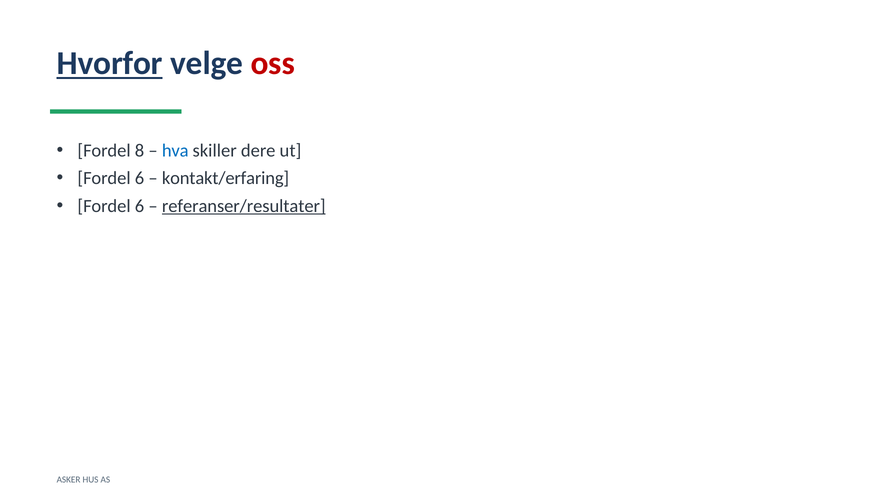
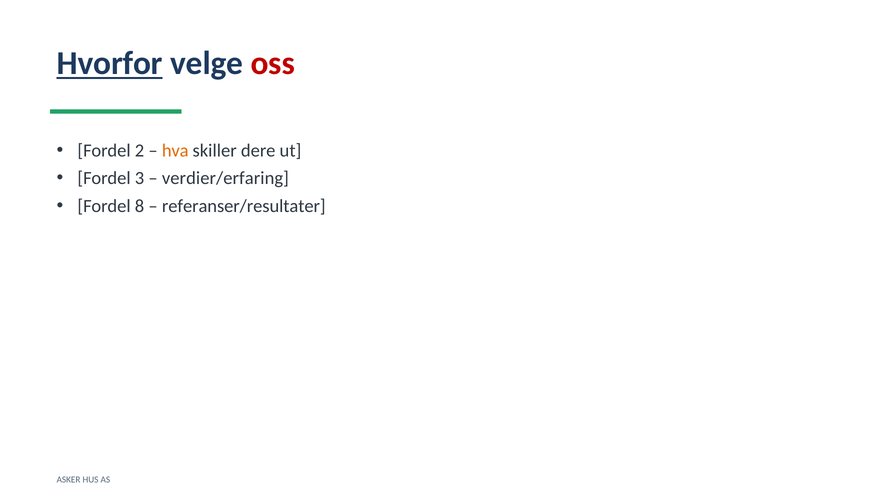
8: 8 -> 2 (140, 151)
hva colour: blue -> orange (175, 151)
6: 6 -> 3 (140, 179)
kontakt/erfaring: kontakt/erfaring -> verdier/erfaring (225, 179)
6: 6 -> 8 (140, 206)
referanser/resultater underline: present -> none (244, 206)
